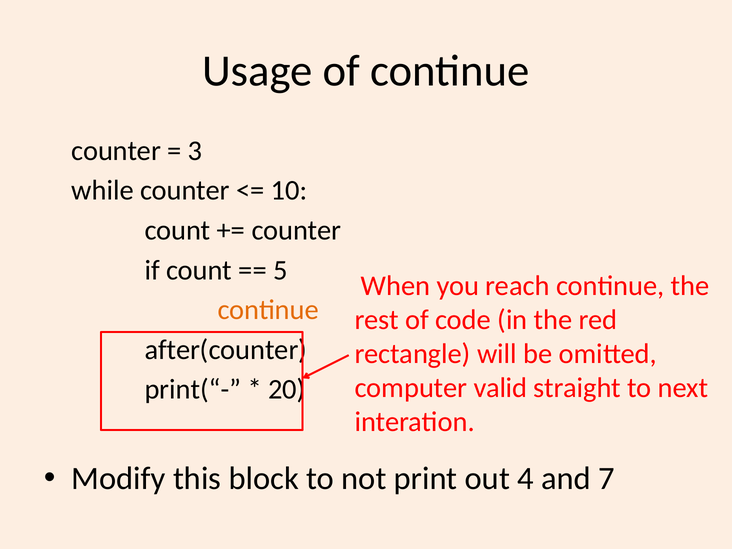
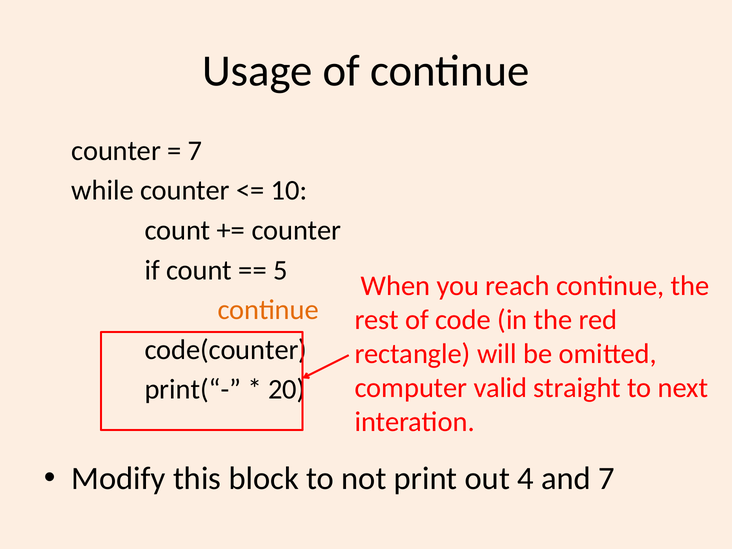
3: 3 -> 7 (195, 151)
after(counter: after(counter -> code(counter (226, 350)
